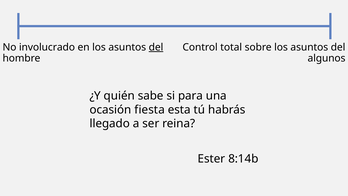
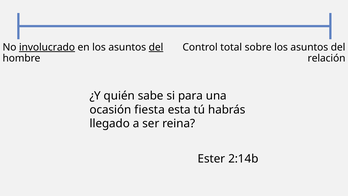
involucrado underline: none -> present (47, 47)
algunos: algunos -> relación (327, 58)
8:14b: 8:14b -> 2:14b (243, 159)
